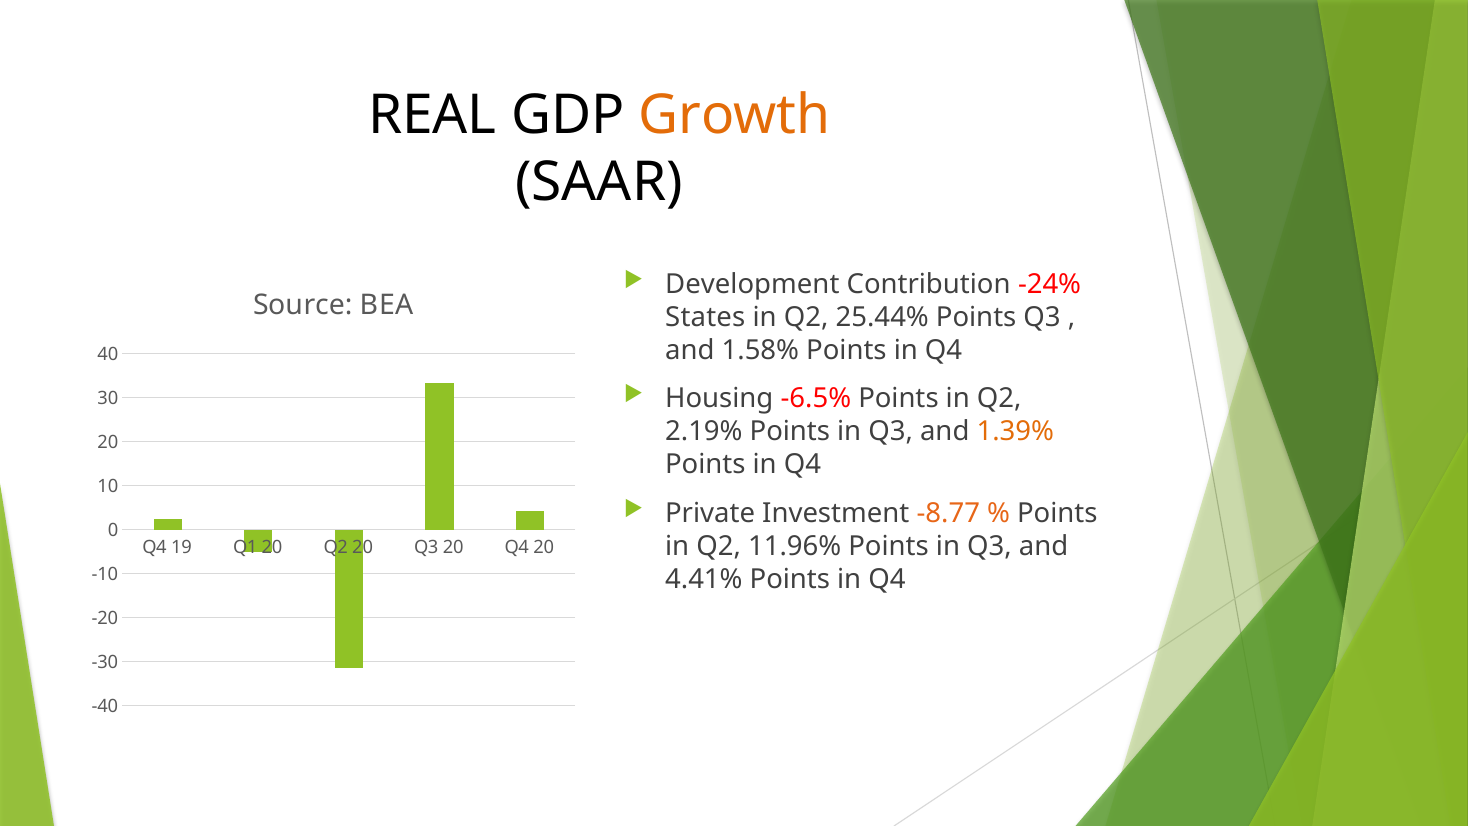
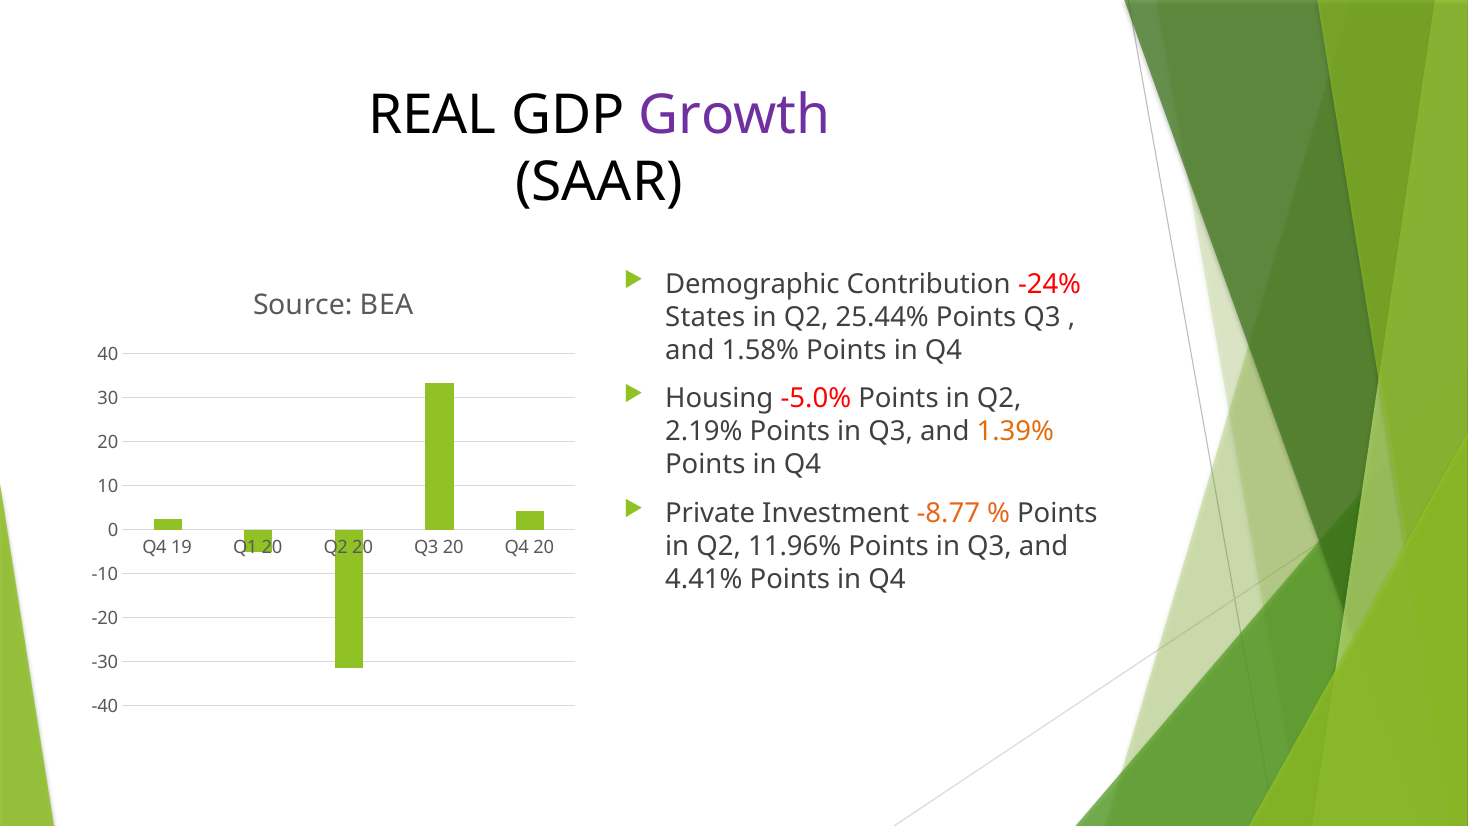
Growth colour: orange -> purple (735, 116)
Development: Development -> Demographic (752, 284)
-6.5%: -6.5% -> -5.0% (816, 398)
